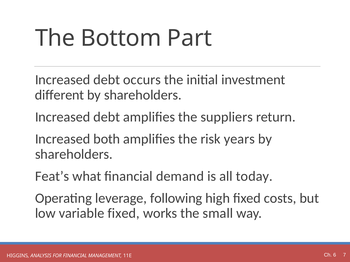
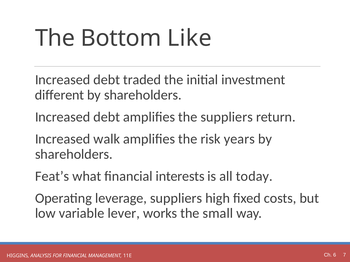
Part: Part -> Like (189, 38)
occurs: occurs -> traded (142, 80)
both: both -> walk (107, 139)
demand: demand -> interests (180, 176)
leverage following: following -> suppliers (176, 199)
variable fixed: fixed -> lever (124, 214)
